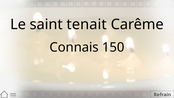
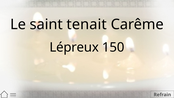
Connais: Connais -> Lépreux (74, 47)
